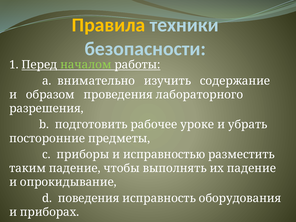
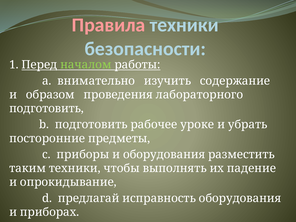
Правила colour: yellow -> pink (109, 25)
разрешения: разрешения -> подготовить (46, 108)
и исправностью: исправностью -> оборудования (164, 155)
таким падение: падение -> техники (75, 168)
поведения: поведения -> предлагай (89, 198)
